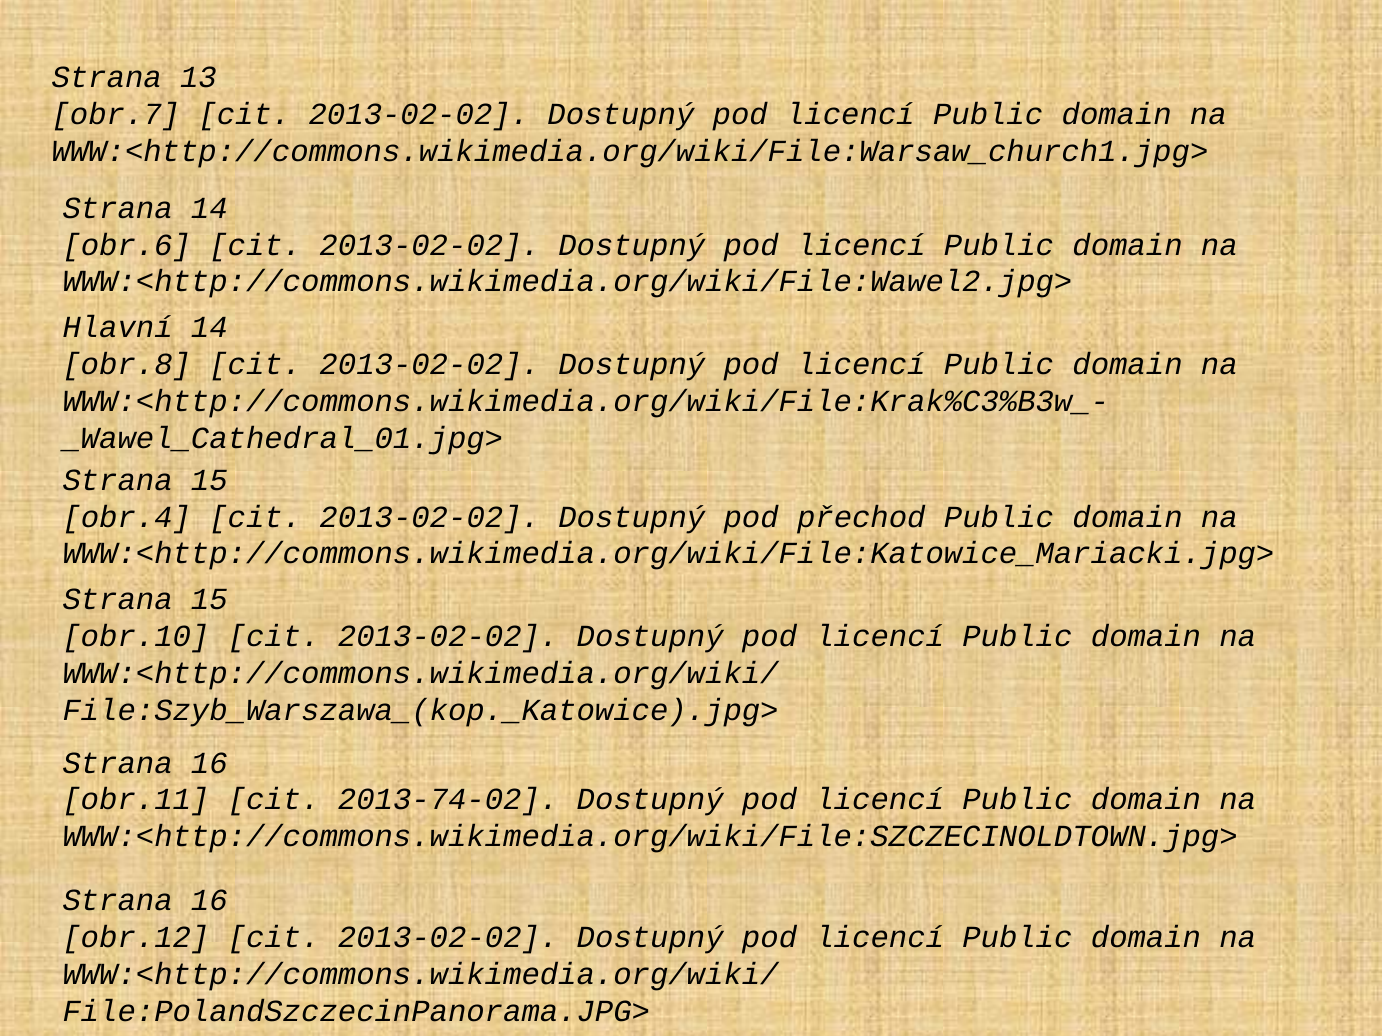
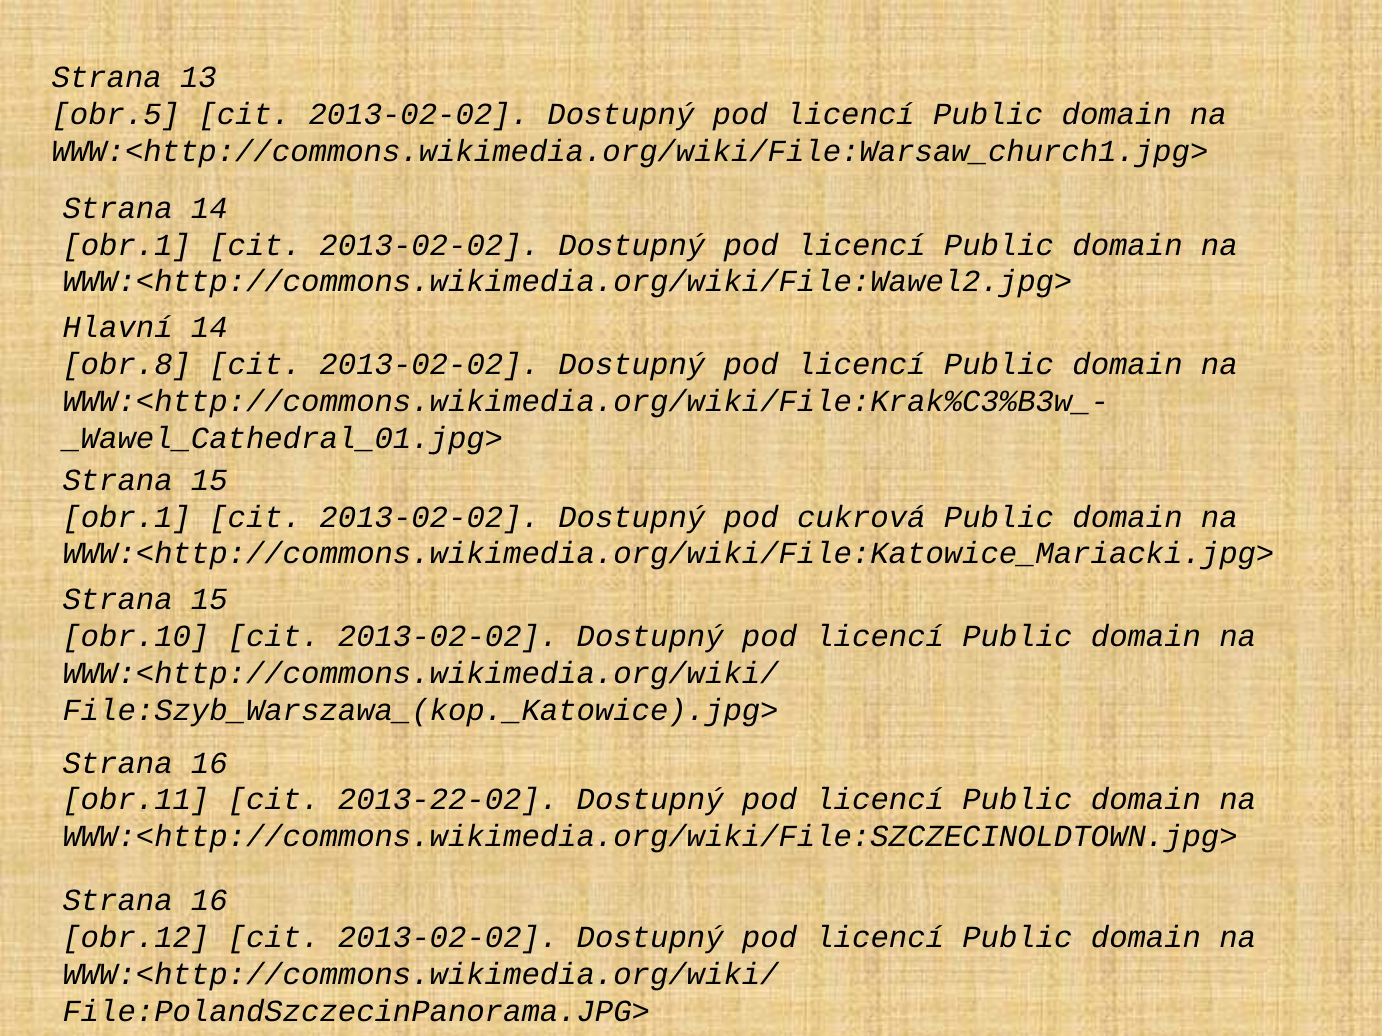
obr.7: obr.7 -> obr.5 (116, 114)
obr.6: obr.6 -> obr.1 (127, 245)
obr.4: obr.4 -> obr.1 (127, 517)
přechod: přechod -> cukrová (861, 517)
2013-74-02: 2013-74-02 -> 2013-22-02 (448, 800)
